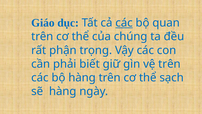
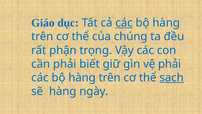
quan: quan -> hàng (166, 23)
vệ trên: trên -> phải (170, 64)
sạch underline: none -> present (172, 77)
